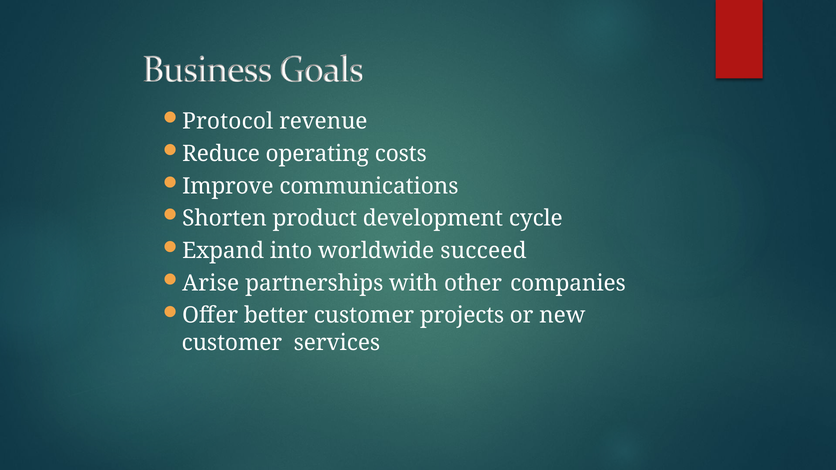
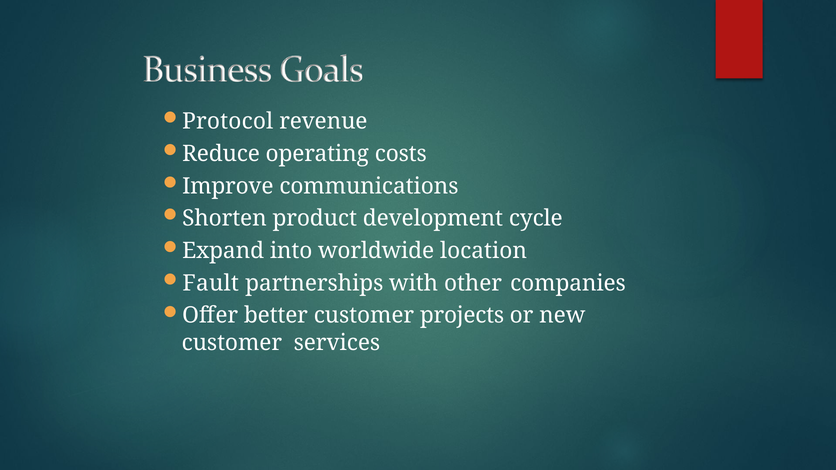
succeed: succeed -> location (484, 251)
Arise: Arise -> Fault (211, 283)
